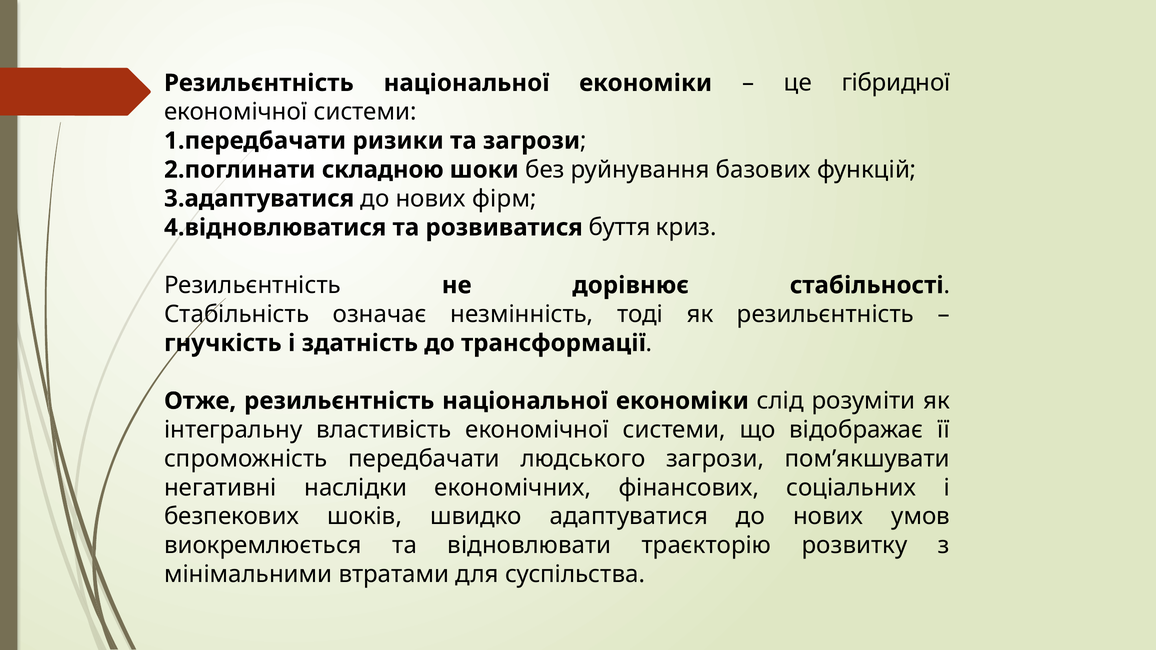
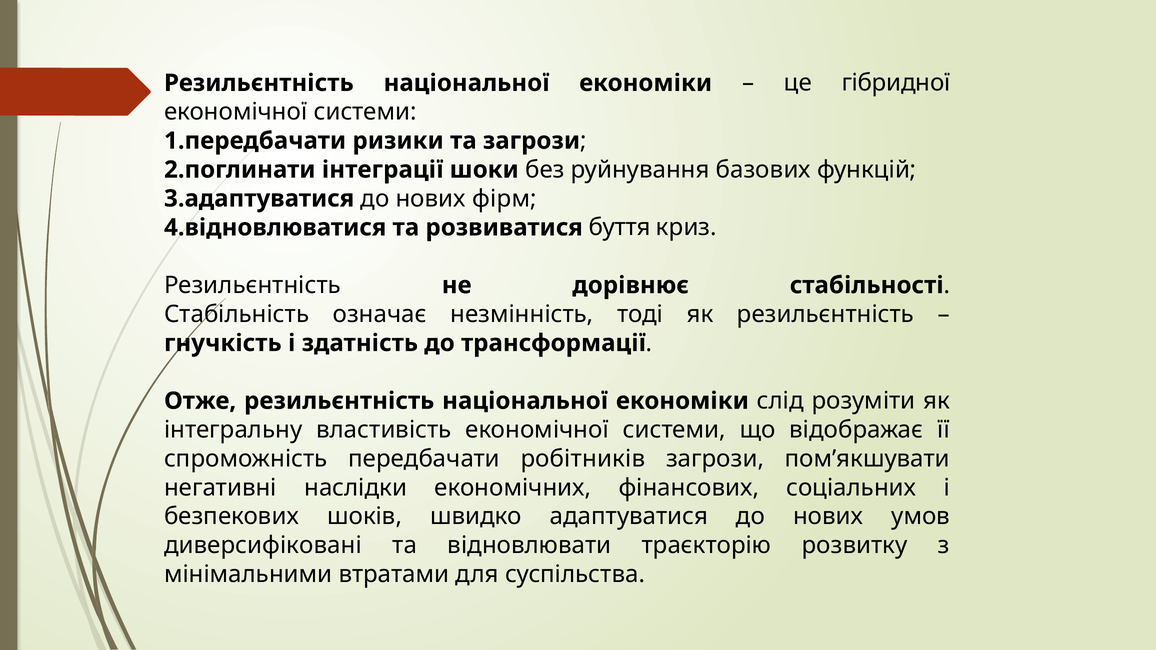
складною: складною -> інтеграції (383, 170)
людського: людського -> робітників (583, 459)
виокремлюється: виокремлюється -> диверсифіковані (263, 546)
